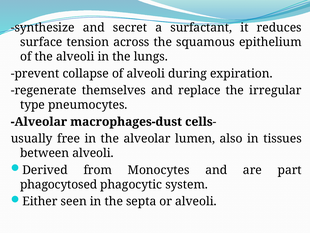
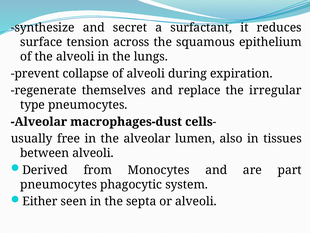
phagocytosed: phagocytosed -> pneumocytes (59, 184)
